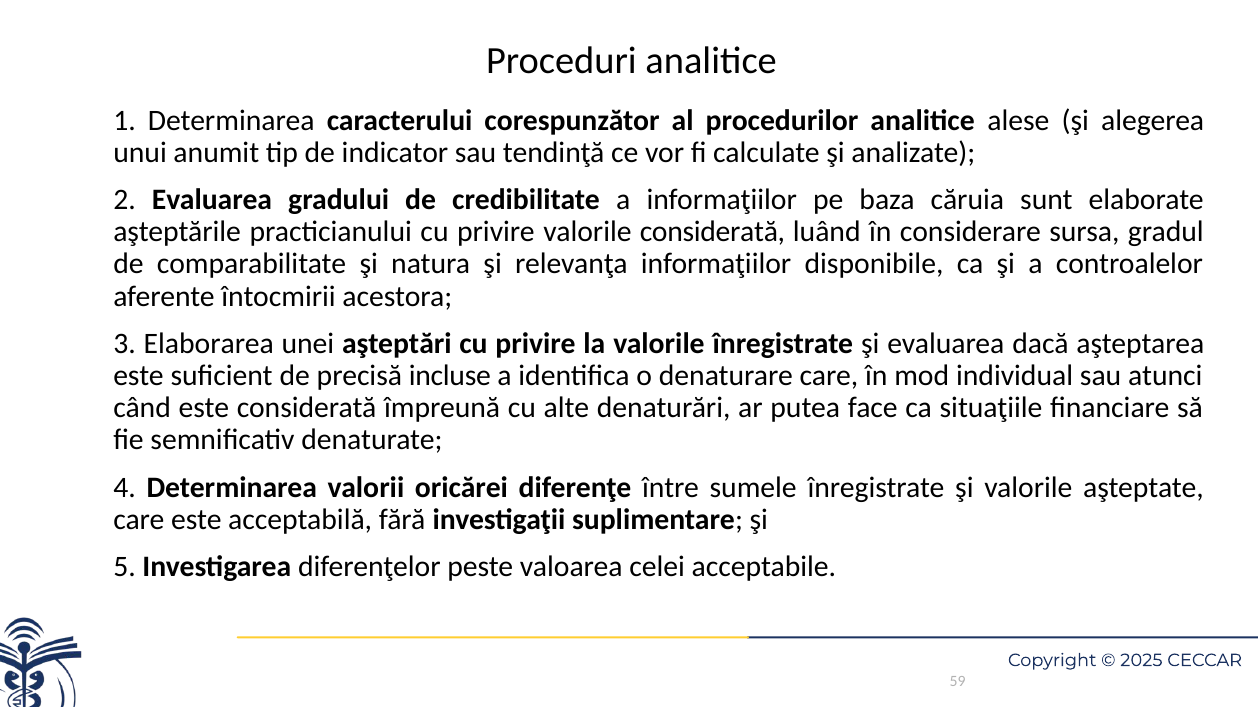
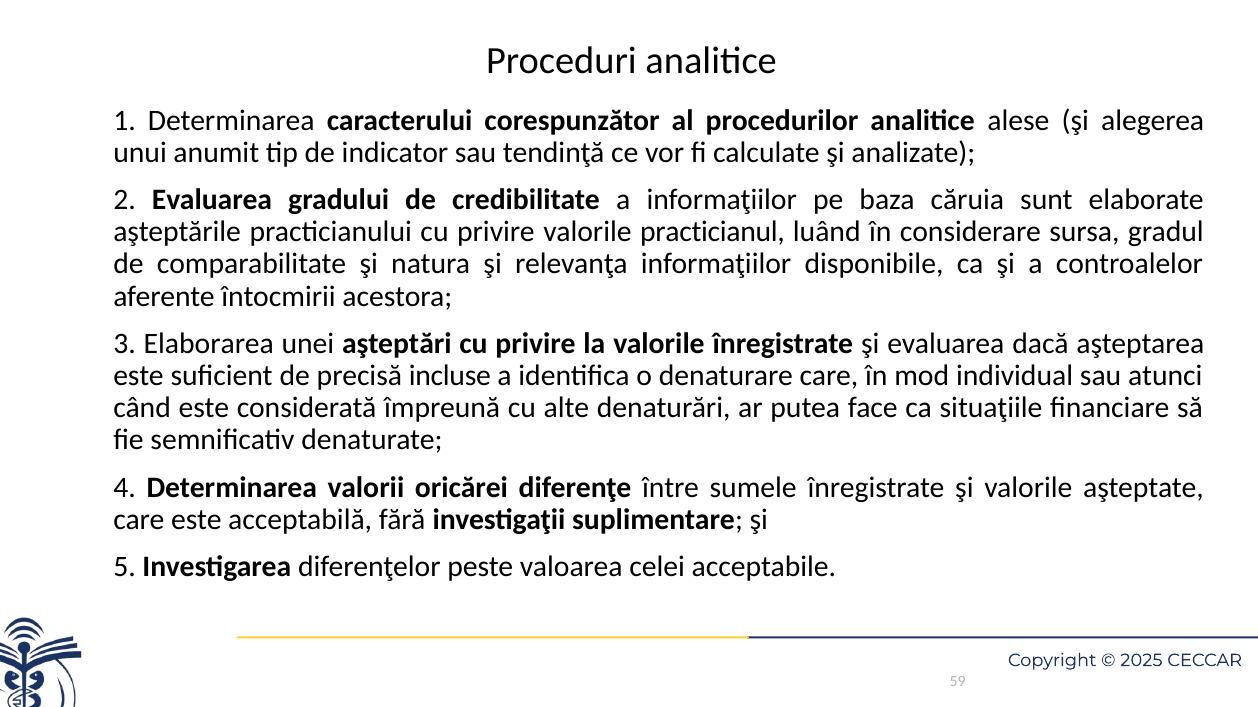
valorile considerată: considerată -> practicianul (712, 232)
